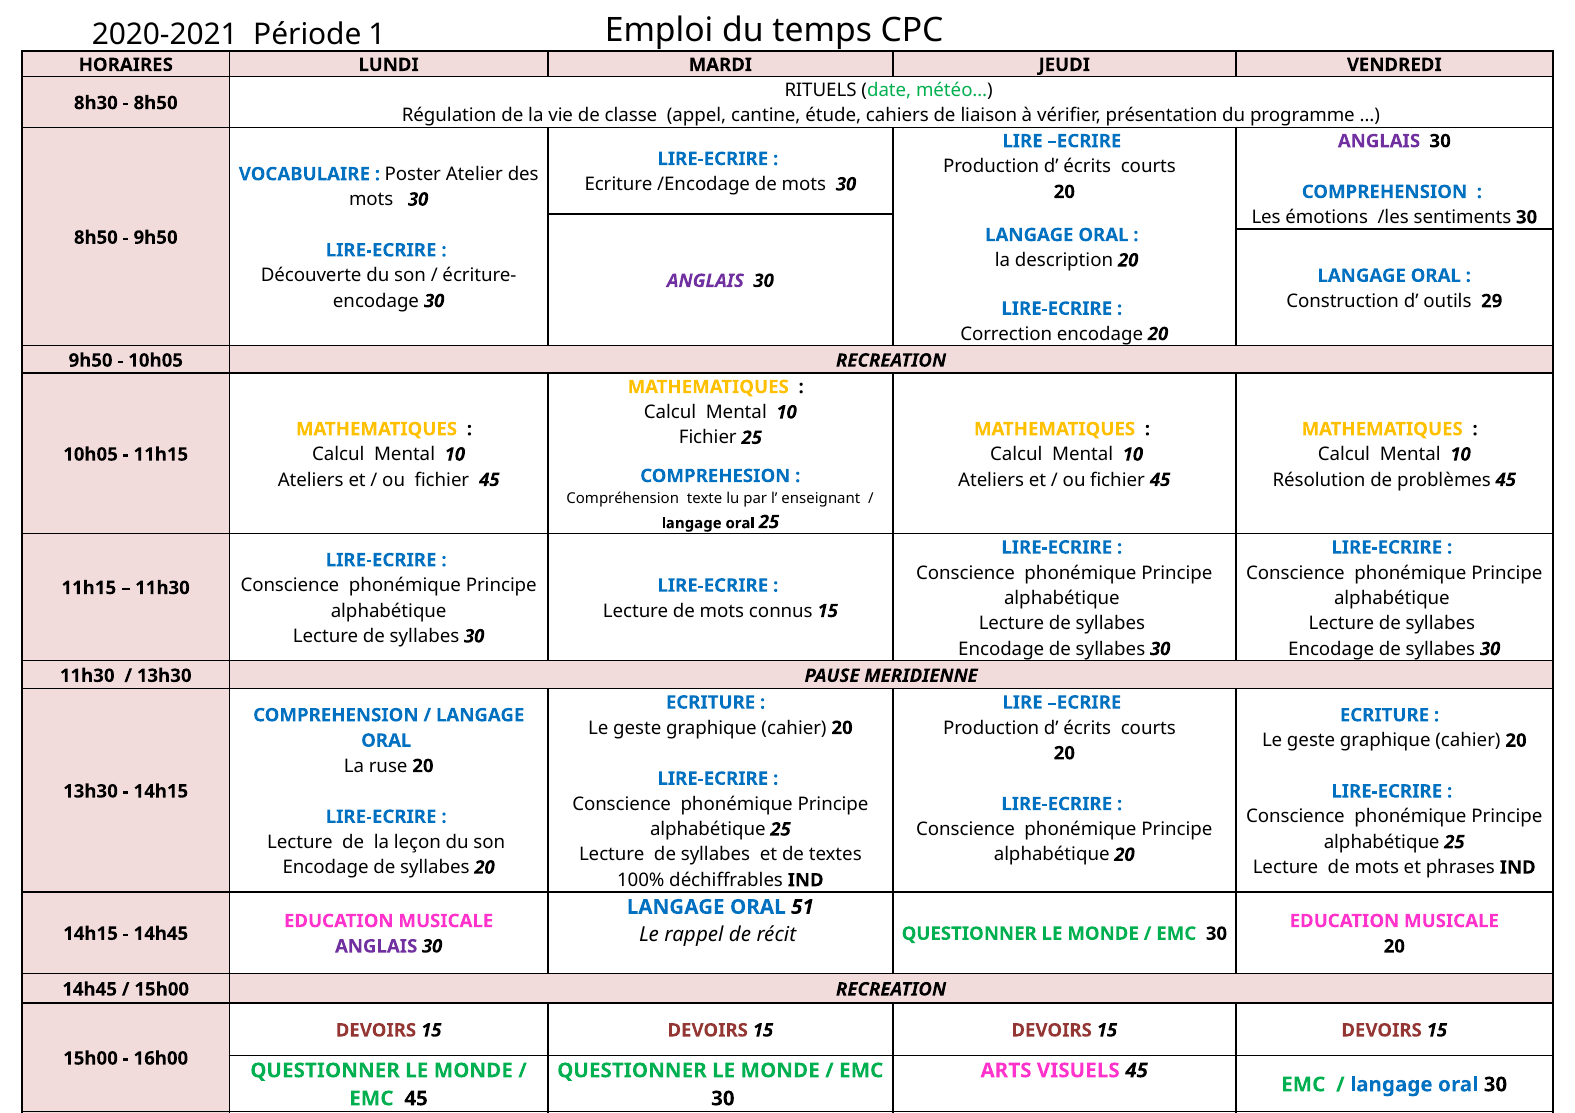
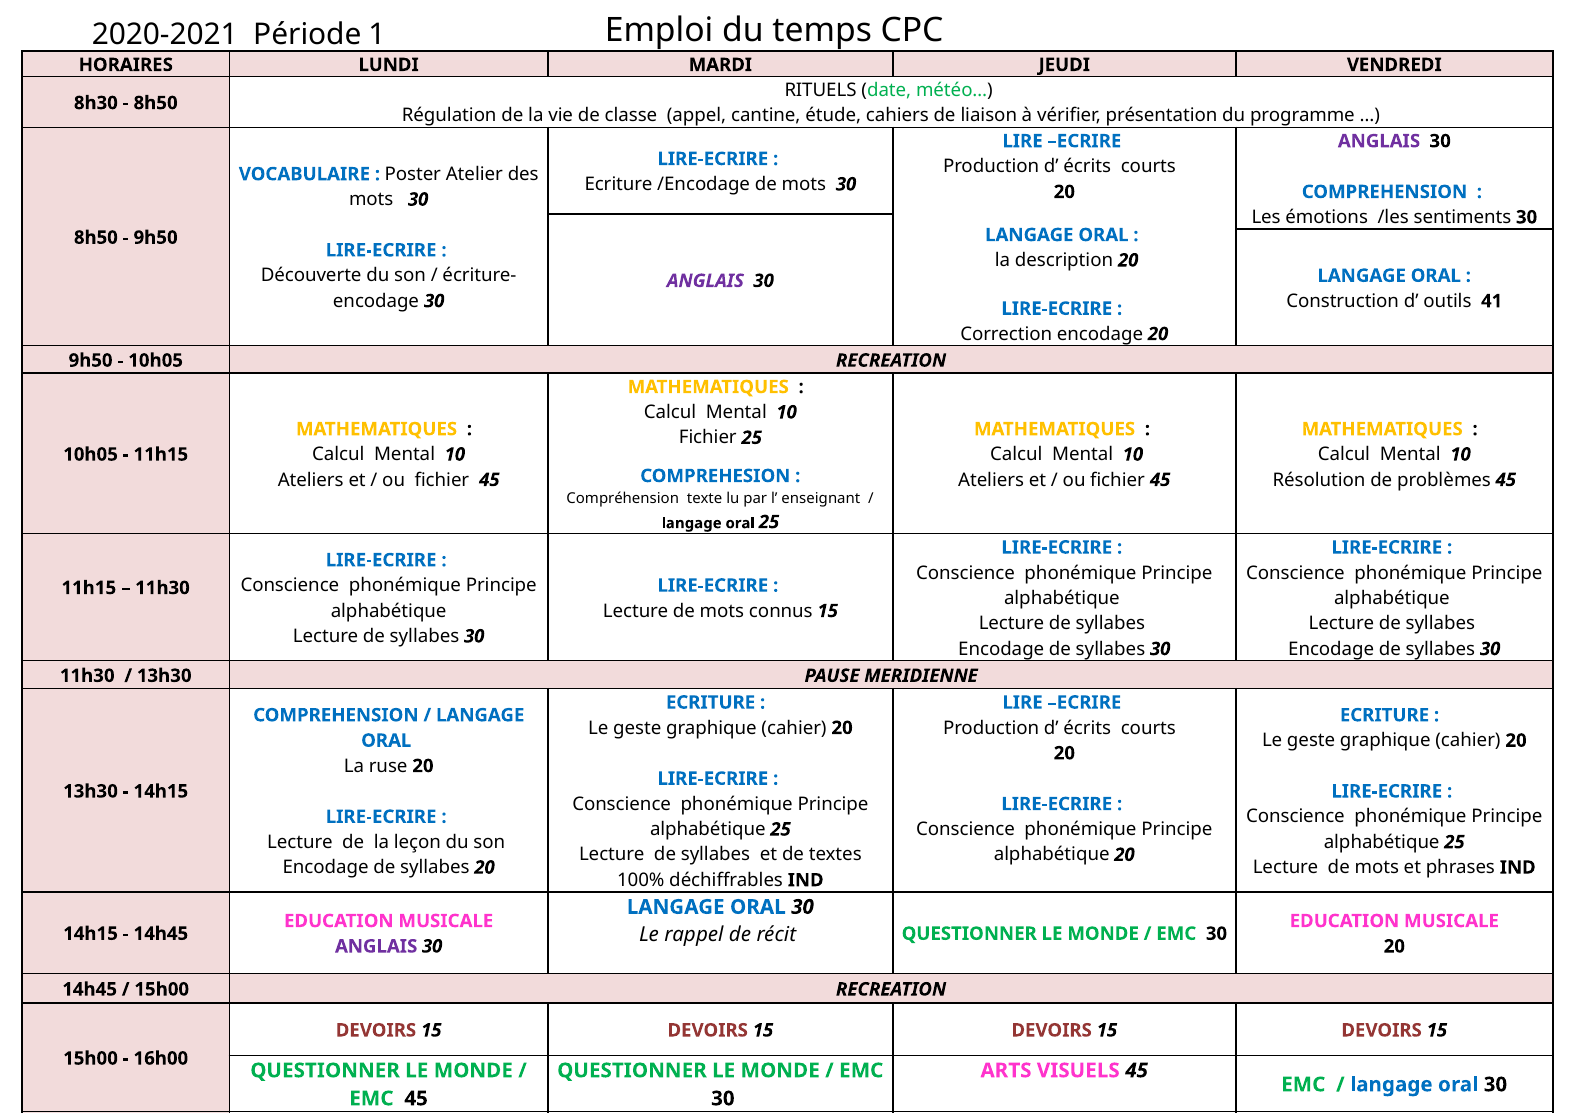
29: 29 -> 41 (1492, 301)
51: 51 -> 30 (802, 908)
